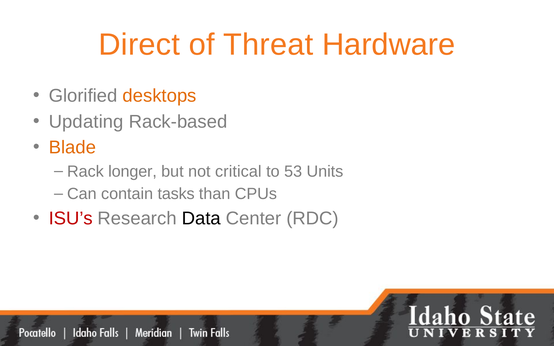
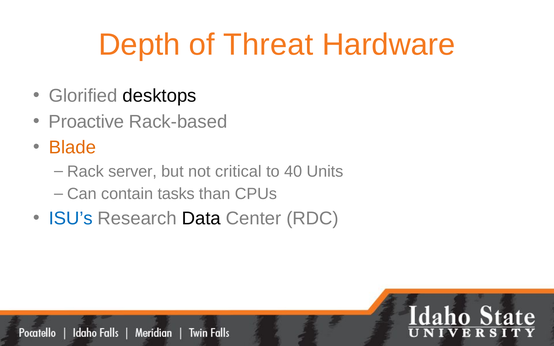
Direct: Direct -> Depth (139, 45)
desktops colour: orange -> black (160, 96)
Updating: Updating -> Proactive (86, 122)
longer: longer -> server (133, 171)
53: 53 -> 40 (293, 171)
ISU’s colour: red -> blue (71, 219)
